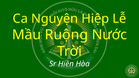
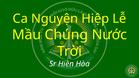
Ruộng: Ruộng -> Chúng (66, 35)
